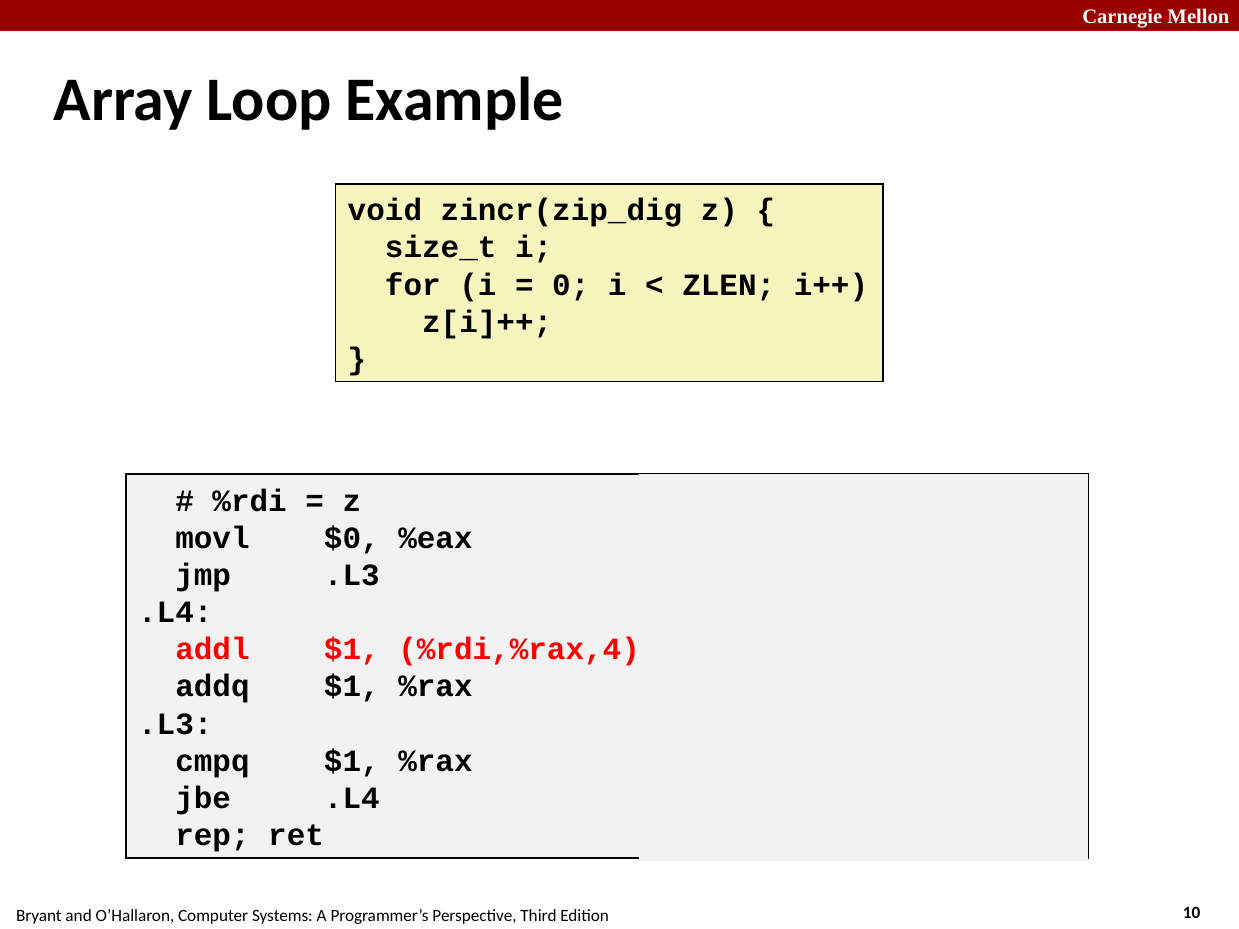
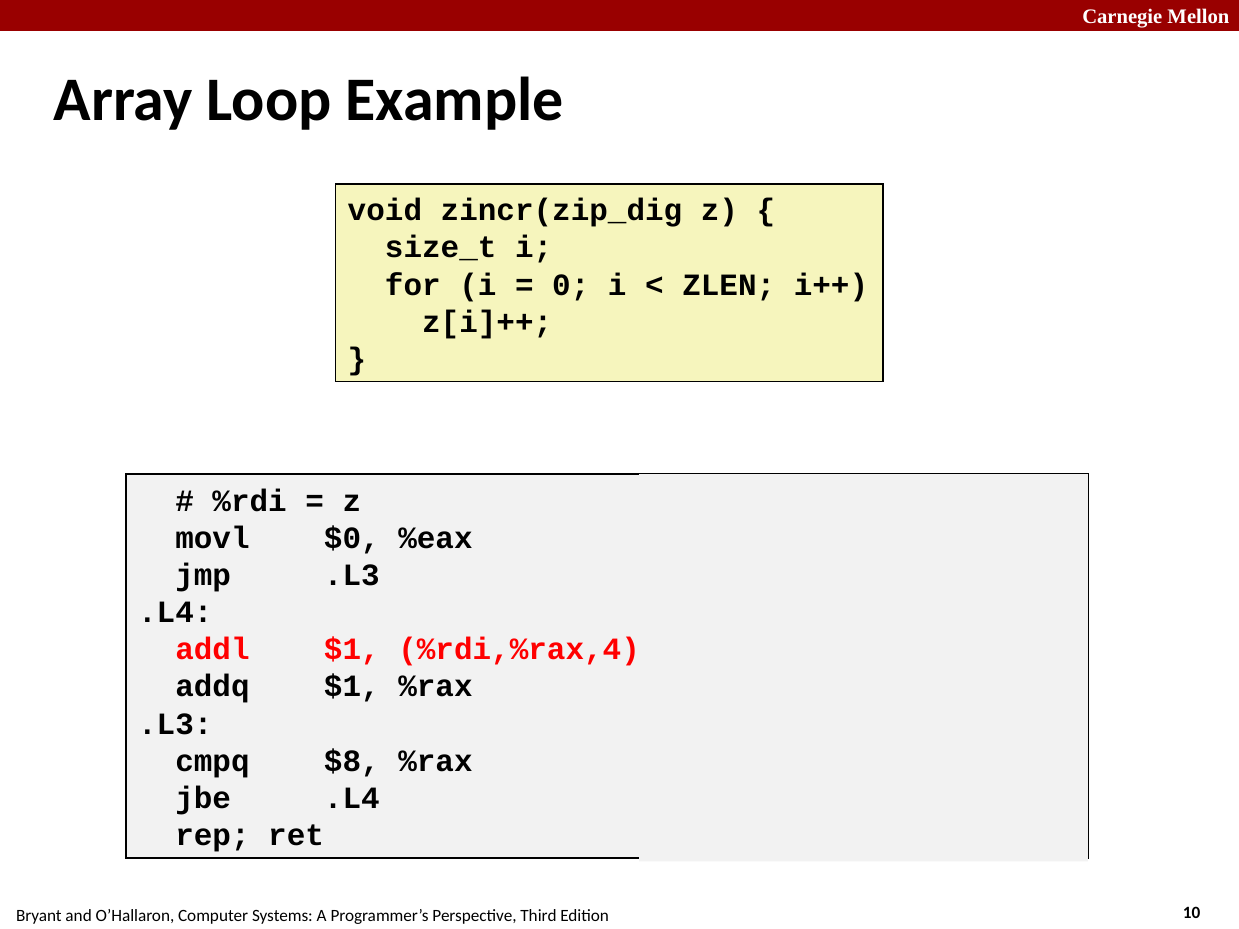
cmpq $1: $1 -> $8 (352, 761)
